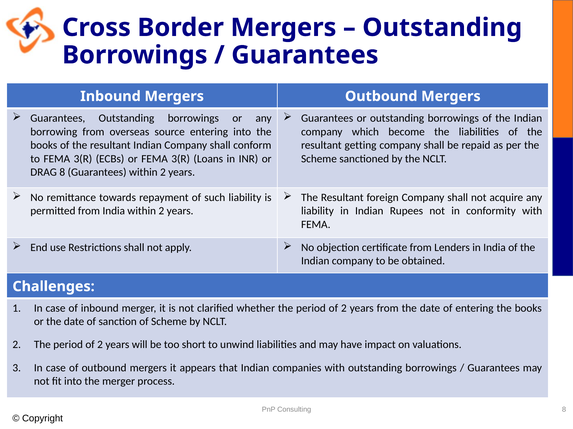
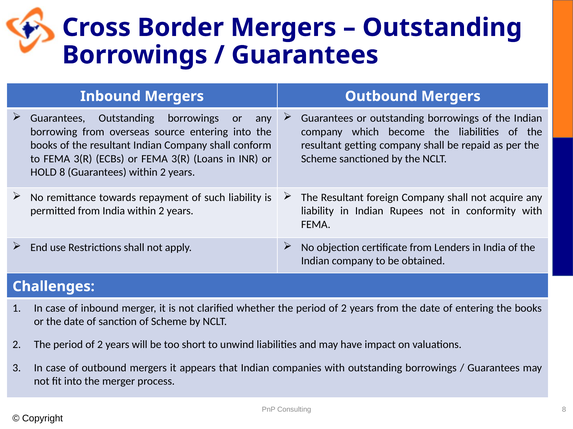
DRAG: DRAG -> HOLD (44, 173)
